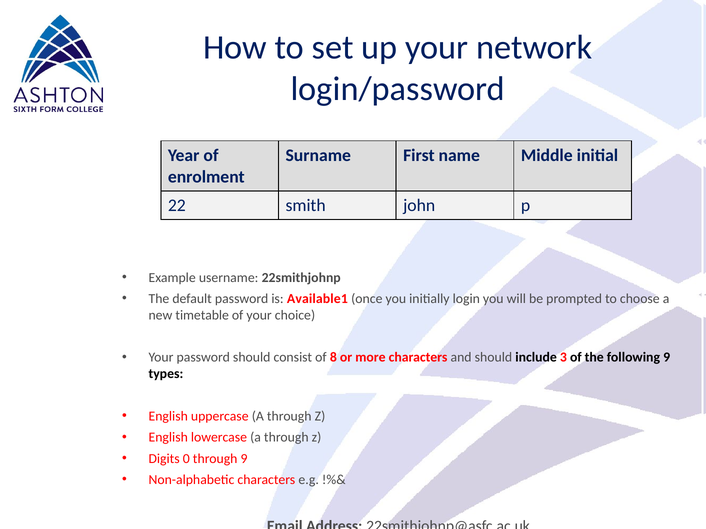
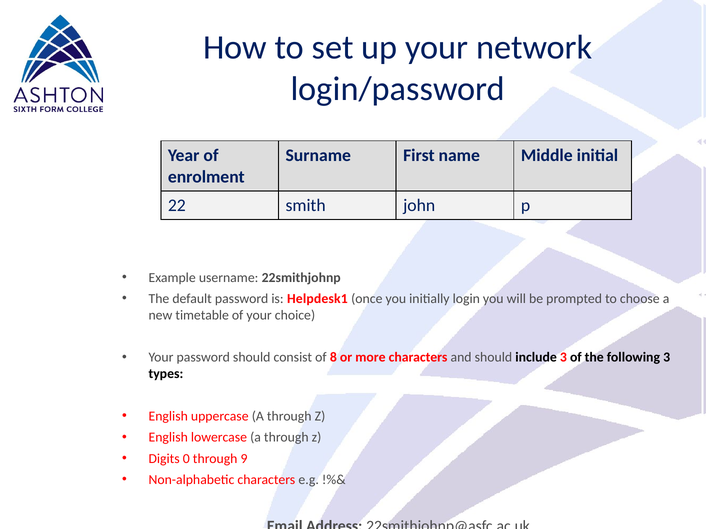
Available1: Available1 -> Helpdesk1 (317, 299)
following 9: 9 -> 3 (667, 358)
